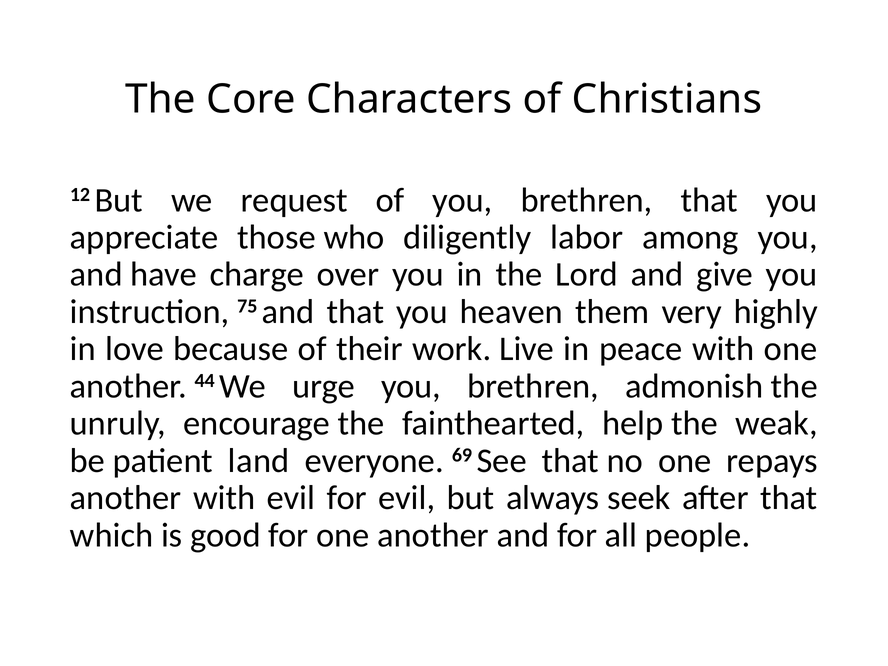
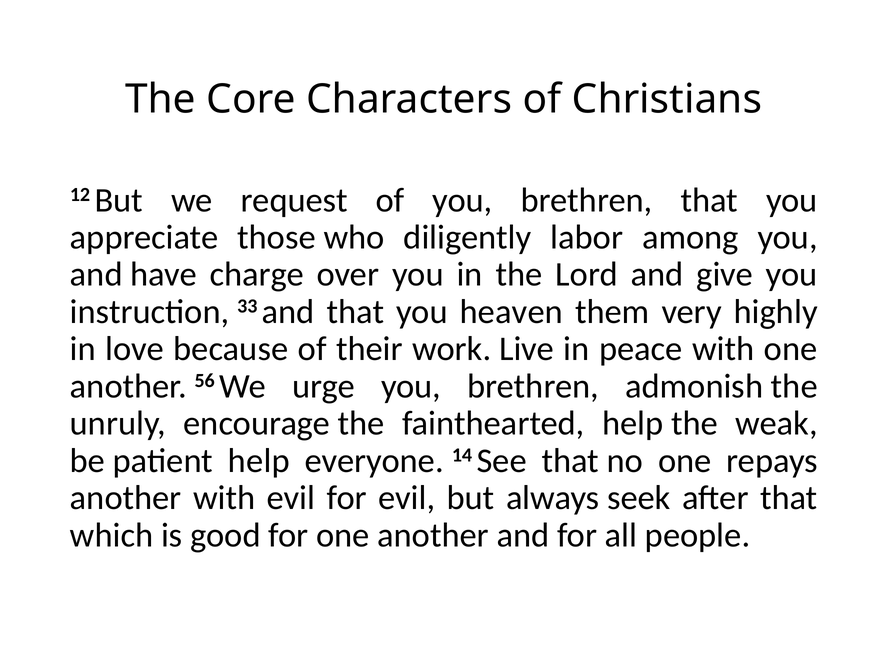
75: 75 -> 33 (247, 306)
44: 44 -> 56 (205, 381)
patient land: land -> help (259, 461)
69: 69 -> 14 (462, 455)
